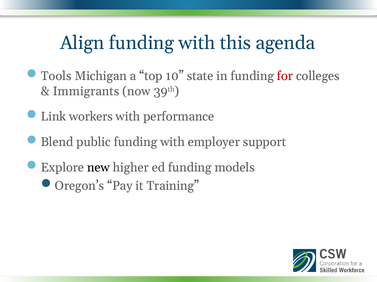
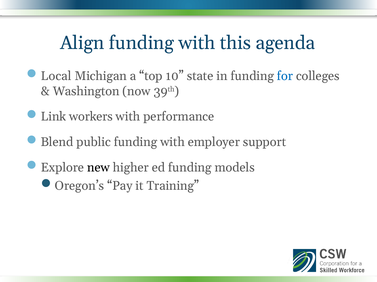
Tools: Tools -> Local (56, 76)
for colour: red -> blue (285, 76)
Immigrants: Immigrants -> Washington (86, 91)
